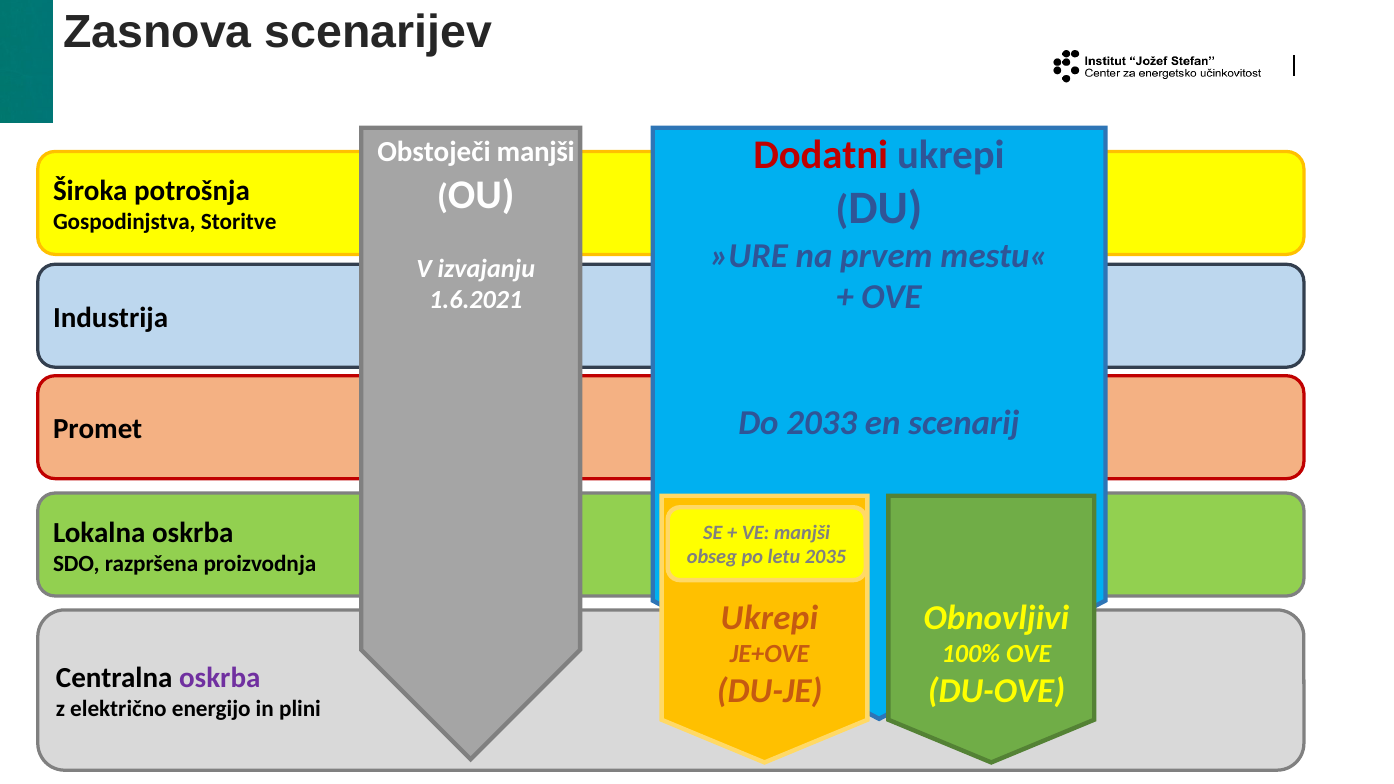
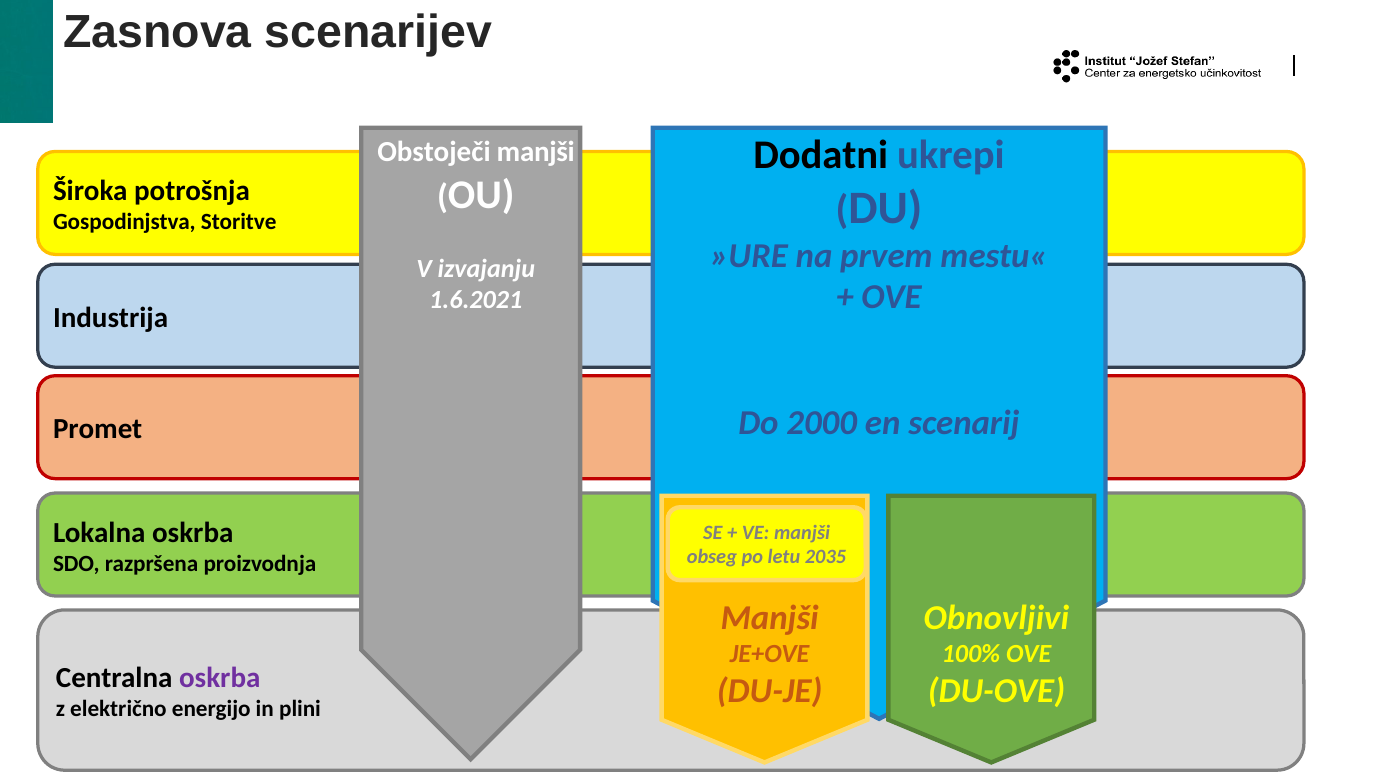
Dodatni colour: red -> black (821, 155)
2033: 2033 -> 2000 (822, 423)
Ukrepi: Ukrepi -> Manjši (770, 618)
